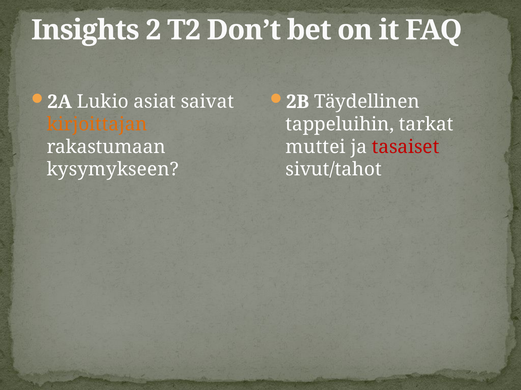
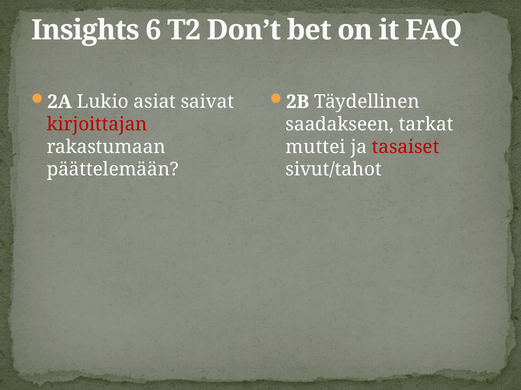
2: 2 -> 6 (153, 30)
kirjoittajan colour: orange -> red (97, 125)
tappeluihin: tappeluihin -> saadakseen (340, 125)
kysymykseen: kysymykseen -> päättelemään (113, 170)
